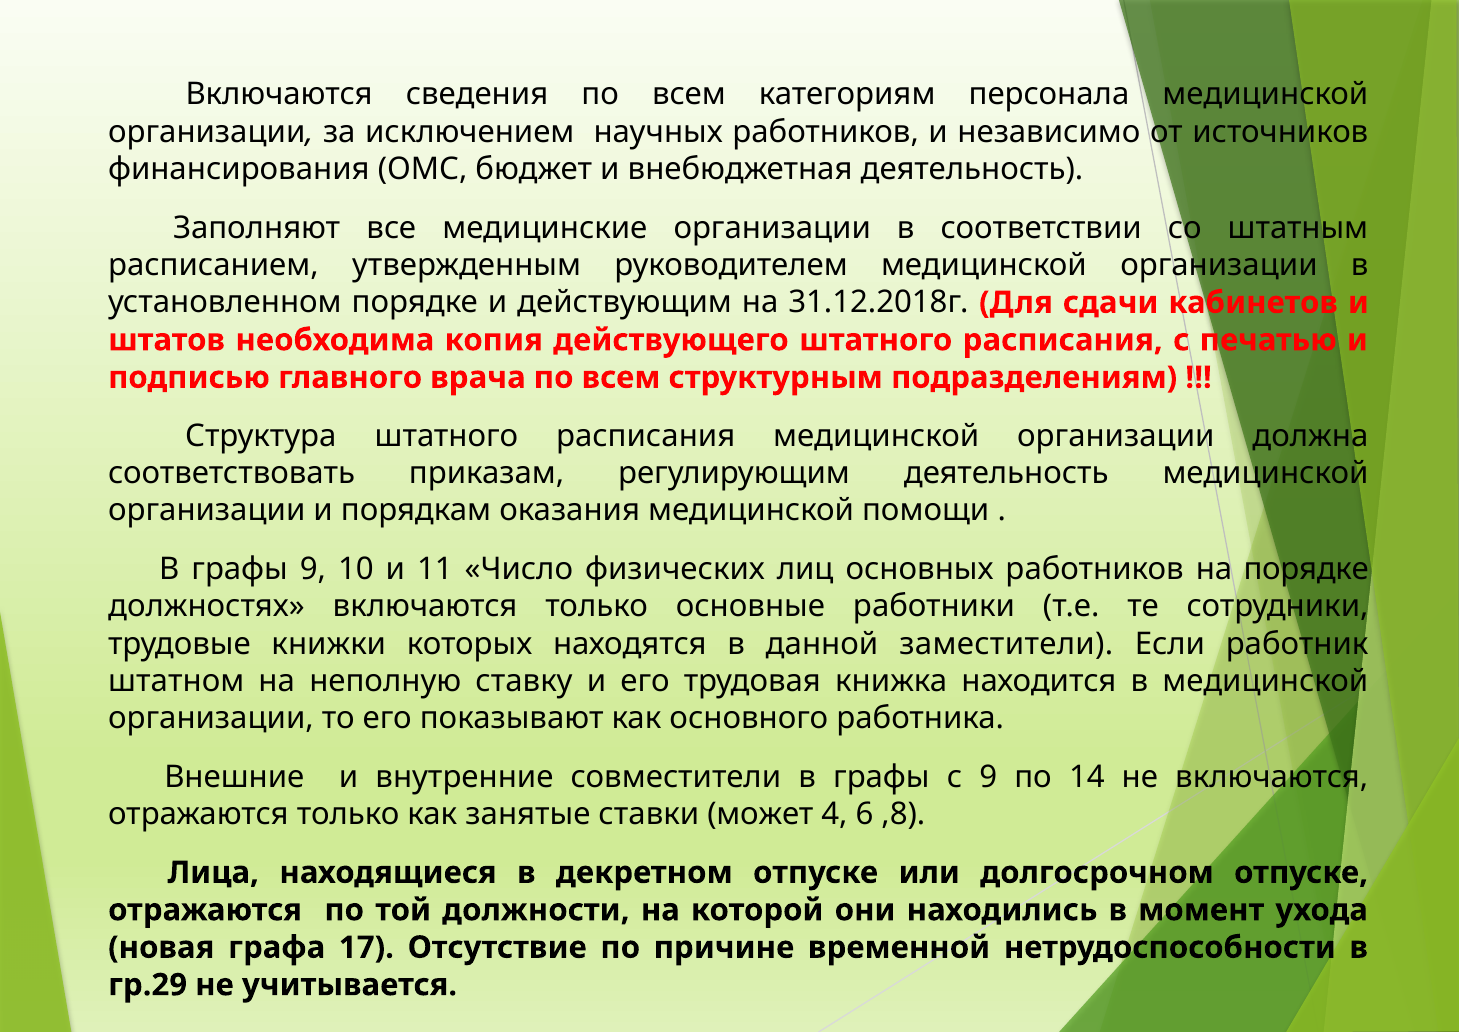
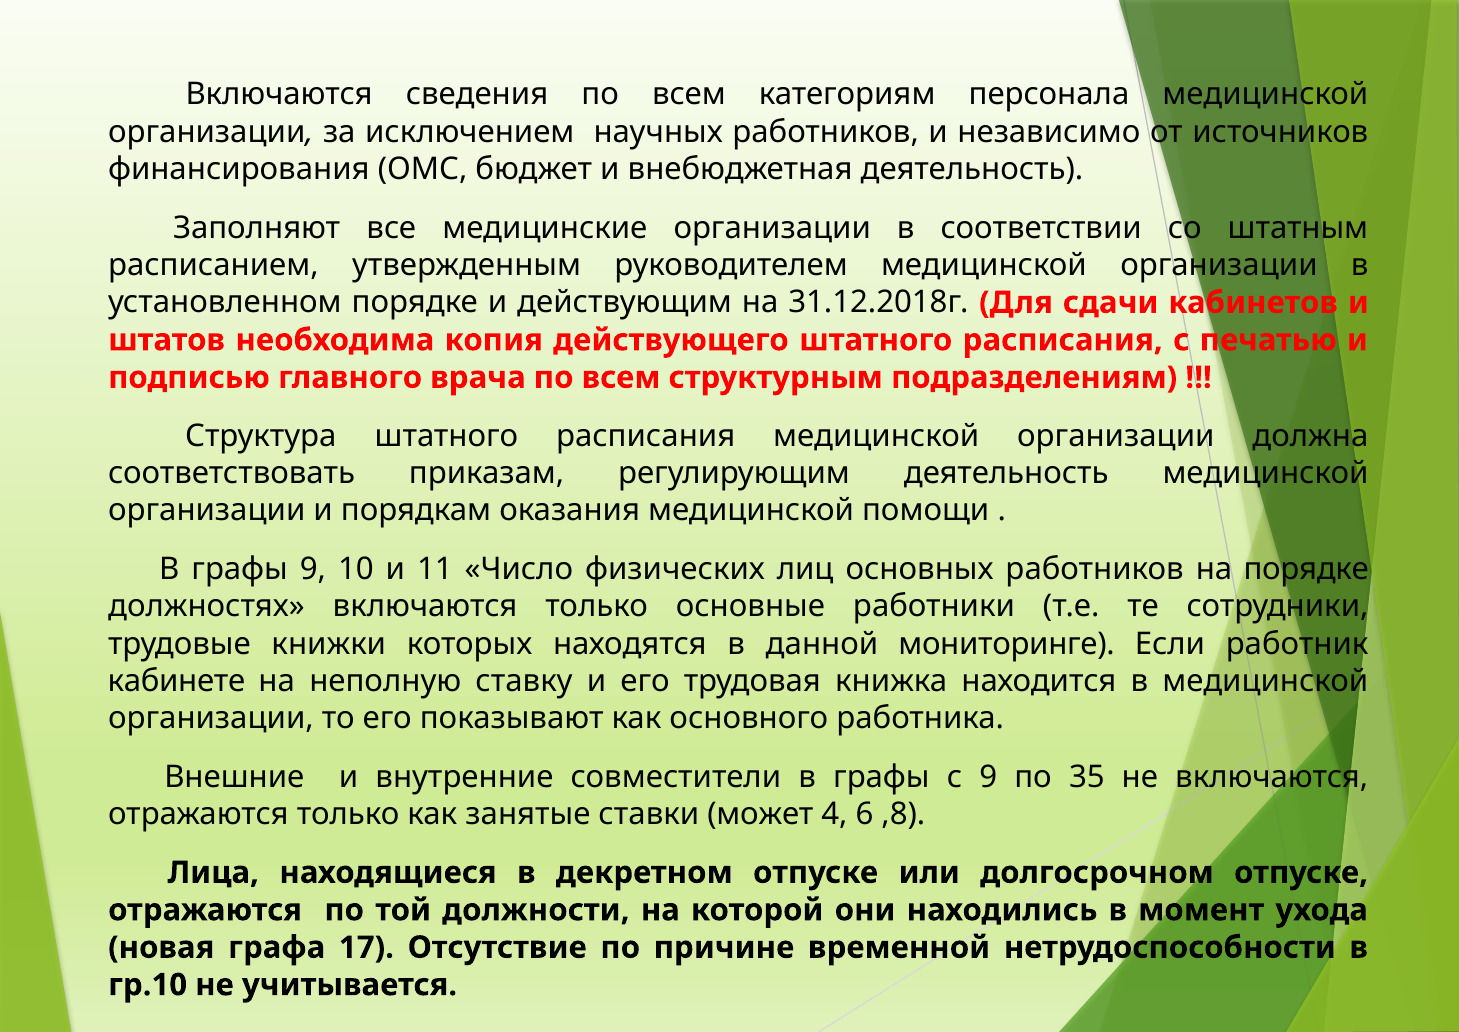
заместители: заместители -> мониторинге (1007, 644)
штатном: штатном -> кабинете (176, 681)
14: 14 -> 35 (1087, 777)
гр.29: гр.29 -> гр.10 (148, 985)
